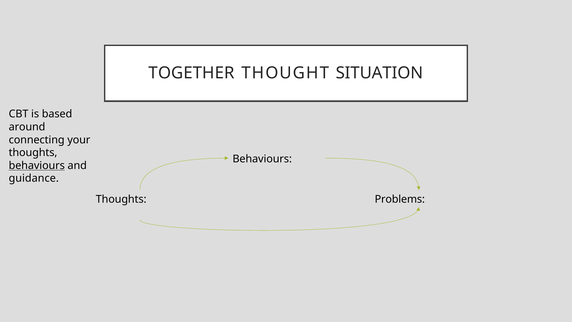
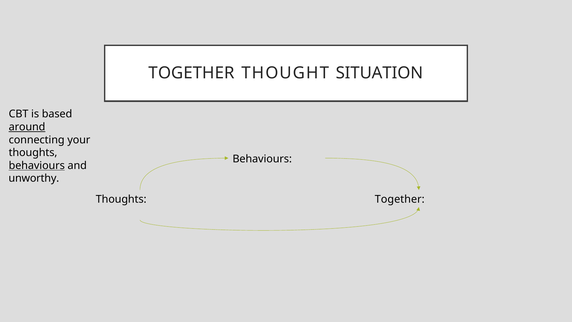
around underline: none -> present (27, 127)
guidance: guidance -> unworthy (34, 178)
Thoughts Problems: Problems -> Together (400, 199)
